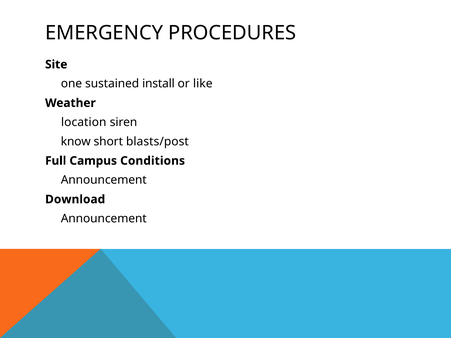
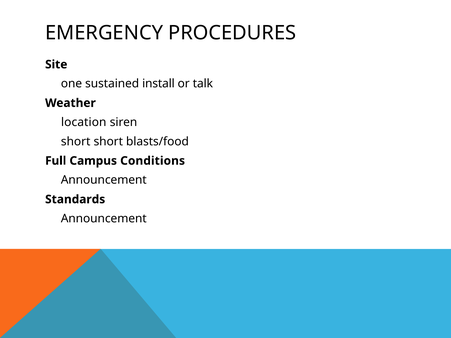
like: like -> talk (203, 84)
know: know -> short (76, 142)
blasts/post: blasts/post -> blasts/food (157, 142)
Download: Download -> Standards (75, 199)
